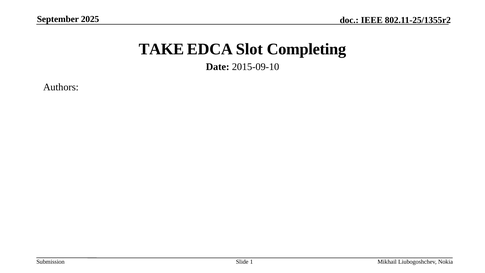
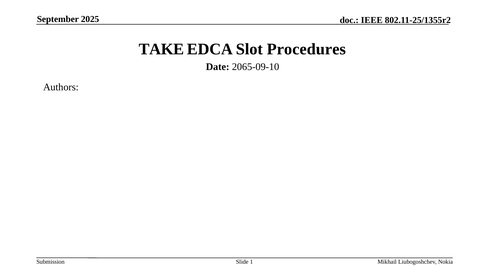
Completing: Completing -> Procedures (306, 49)
2015-09-10: 2015-09-10 -> 2065-09-10 (256, 67)
